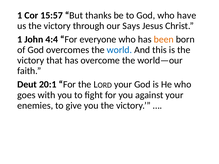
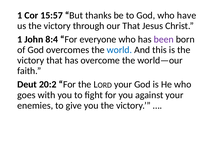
our Says: Says -> That (131, 26)
4:4: 4:4 -> 8:4 (52, 39)
been colour: orange -> purple (164, 39)
20:1: 20:1 -> 20:2 (48, 85)
